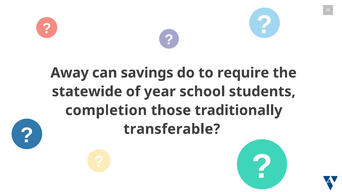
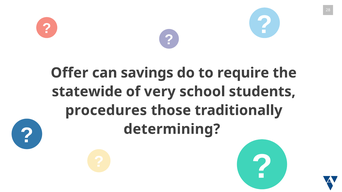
Away: Away -> Offer (70, 73)
year: year -> very (160, 92)
completion: completion -> procedures (106, 111)
transferable: transferable -> determining (172, 129)
